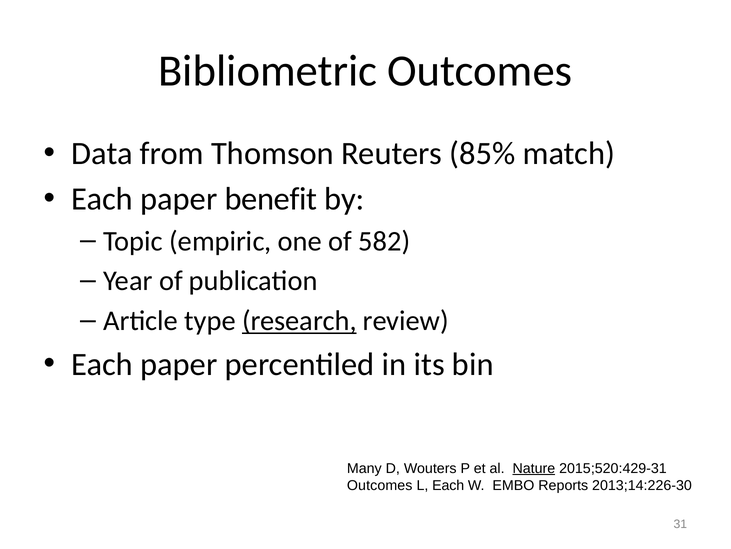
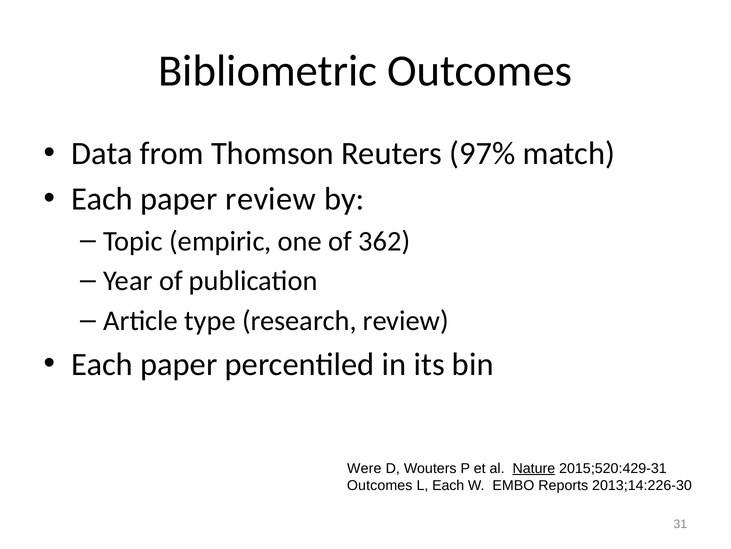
85%: 85% -> 97% (482, 153)
paper benefit: benefit -> review (271, 199)
582: 582 -> 362 (384, 241)
research underline: present -> none (299, 320)
Many: Many -> Were (364, 468)
